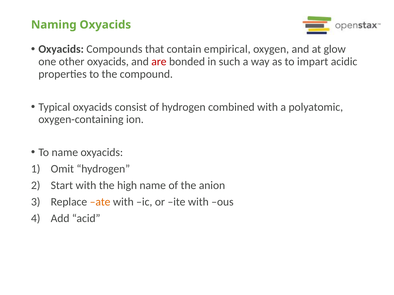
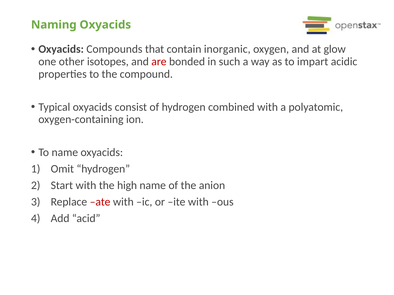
empirical: empirical -> inorganic (227, 49)
other oxyacids: oxyacids -> isotopes (108, 62)
ate colour: orange -> red (100, 202)
